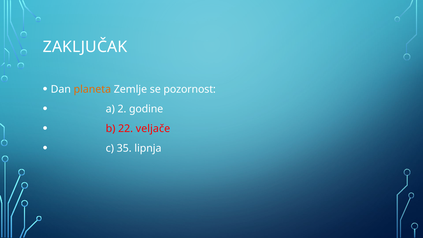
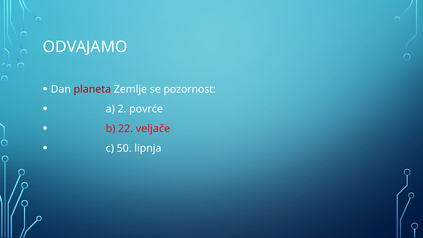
ZAKLJUČAK: ZAKLJUČAK -> ODVAJAMO (85, 47)
planeta colour: orange -> red (92, 89)
godine: godine -> povrće (146, 109)
35: 35 -> 50 (124, 148)
